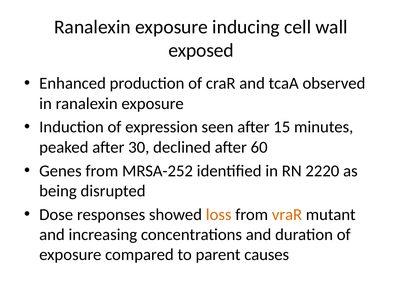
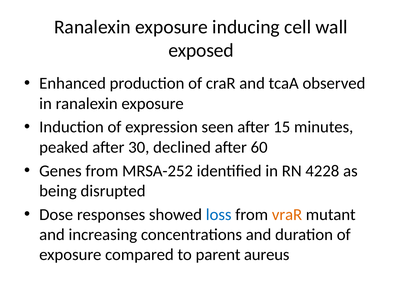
2220: 2220 -> 4228 (322, 171)
loss colour: orange -> blue (219, 215)
causes: causes -> aureus (267, 255)
